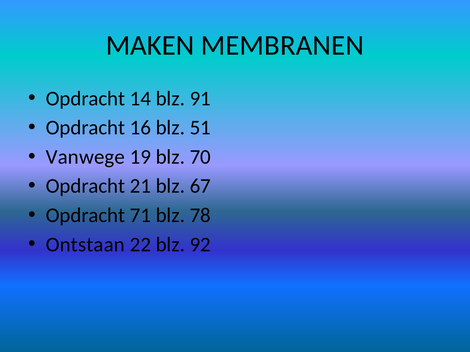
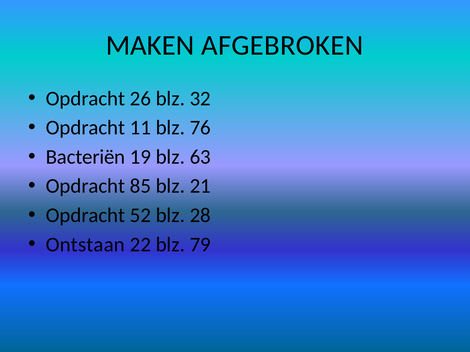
MEMBRANEN: MEMBRANEN -> AFGEBROKEN (282, 45)
14: 14 -> 26 (140, 99)
91: 91 -> 32 (200, 99)
16: 16 -> 11 (140, 128)
51: 51 -> 76 (200, 128)
Vanwege: Vanwege -> Bacteriën (86, 157)
70: 70 -> 63 (200, 157)
21: 21 -> 85 (140, 186)
67: 67 -> 21 (200, 186)
71: 71 -> 52 (140, 216)
78: 78 -> 28 (200, 216)
92: 92 -> 79 (200, 245)
